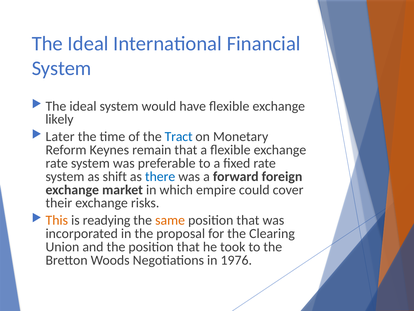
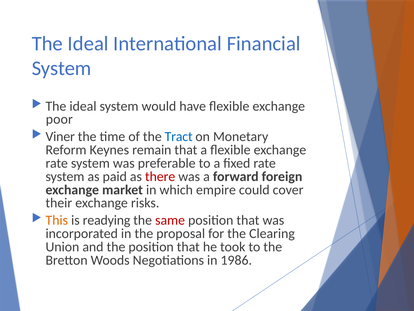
likely: likely -> poor (59, 119)
Later: Later -> Viner (60, 136)
shift: shift -> paid (115, 176)
there colour: blue -> red (160, 176)
same colour: orange -> red (170, 220)
1976: 1976 -> 1986 (236, 260)
